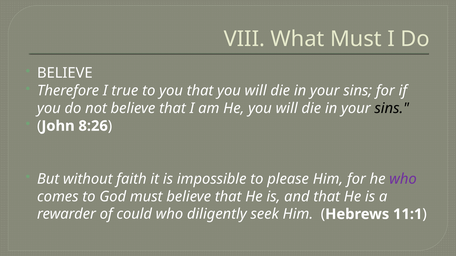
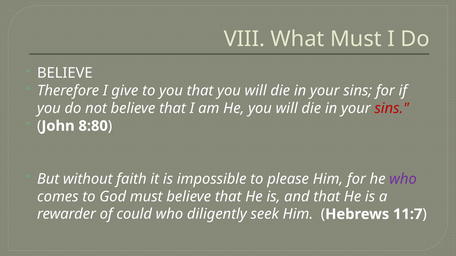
true: true -> give (125, 91)
sins colour: black -> red (392, 108)
8:26: 8:26 -> 8:80 (93, 126)
11:1: 11:1 -> 11:7 (408, 215)
